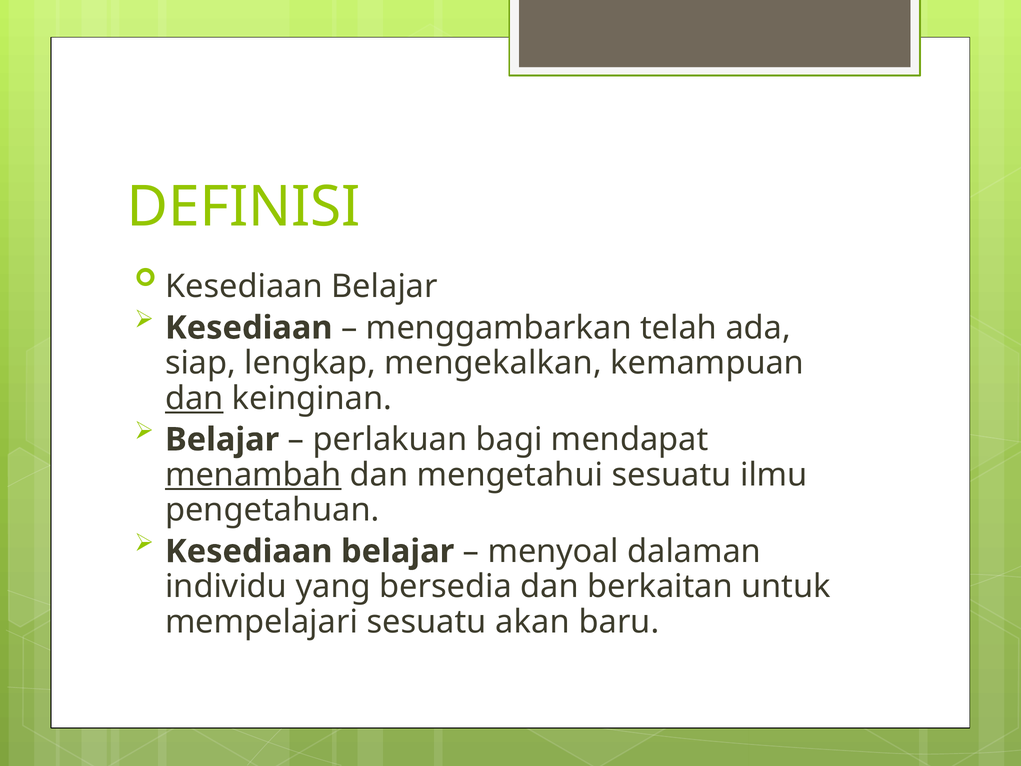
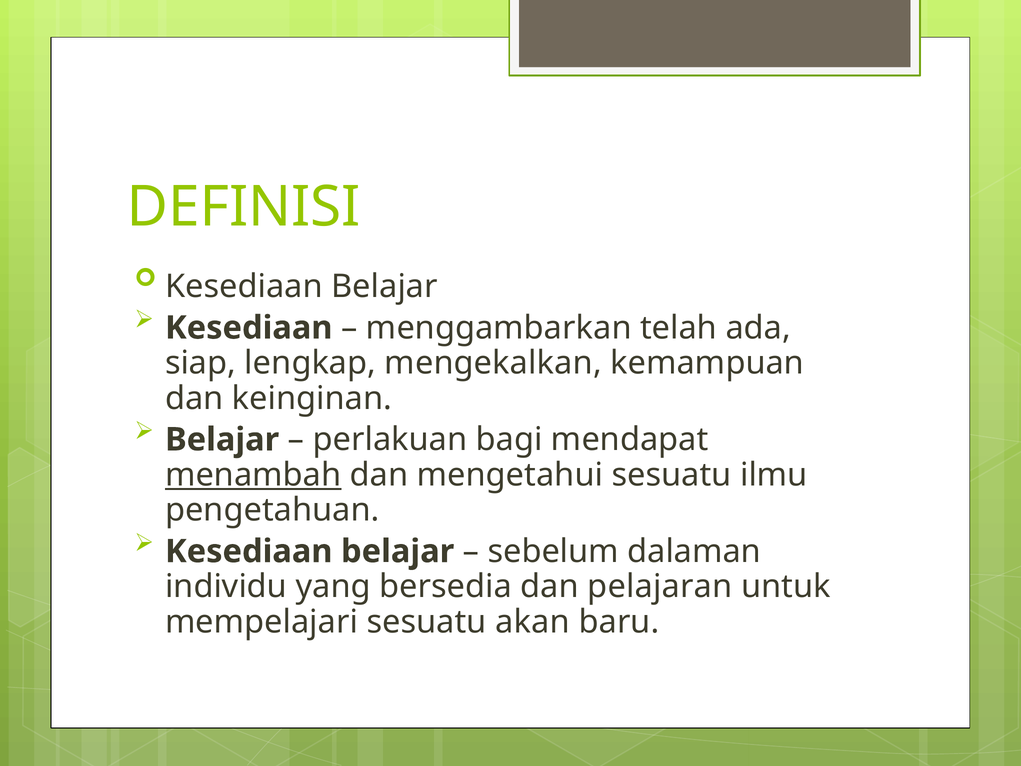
dan underline: present -> none (194, 398)
menyoal: menyoal -> sebelum (553, 551)
berkaitan: berkaitan -> pelajaran (660, 586)
